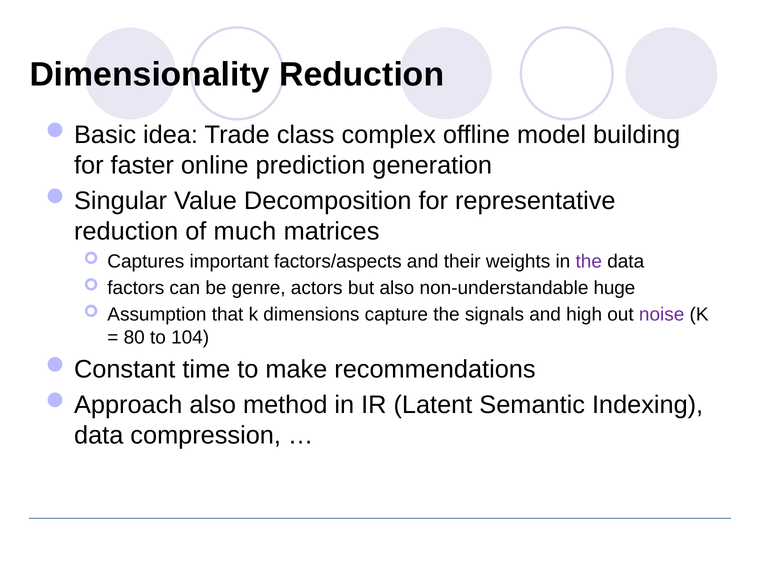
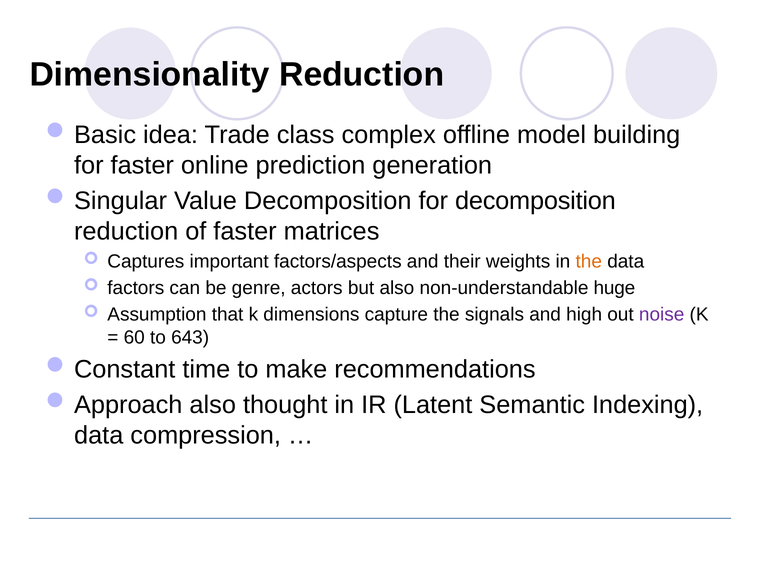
for representative: representative -> decomposition (535, 201)
of much: much -> faster (245, 231)
the colour: purple -> orange (589, 261)
80: 80 -> 60 (134, 337)
104: 104 -> 643 (190, 337)
method: method -> thought (285, 405)
